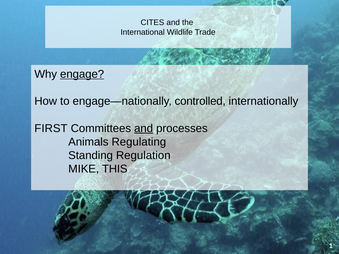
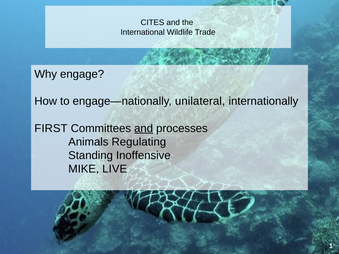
engage underline: present -> none (82, 74)
controlled: controlled -> unilateral (200, 101)
Regulation: Regulation -> Inoffensive (143, 156)
THIS: THIS -> LIVE (115, 169)
